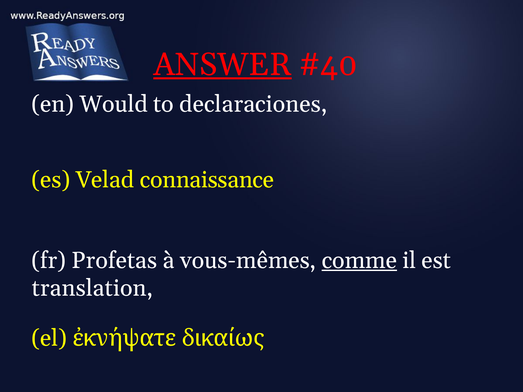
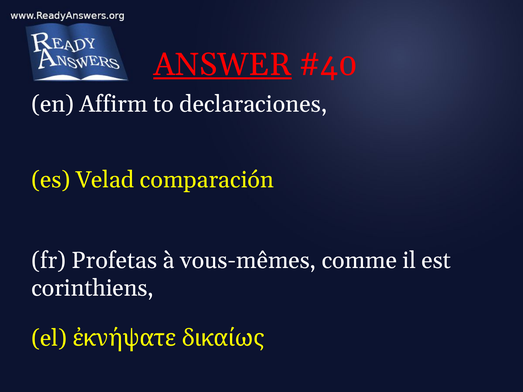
Would: Would -> Affirm (113, 104)
connaissance: connaissance -> comparación (207, 180)
comme underline: present -> none (359, 261)
translation: translation -> corinthiens (93, 289)
